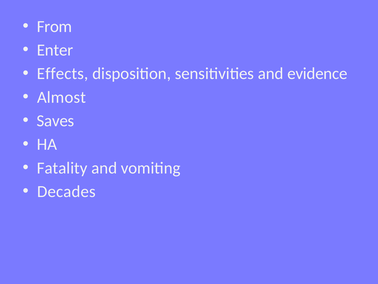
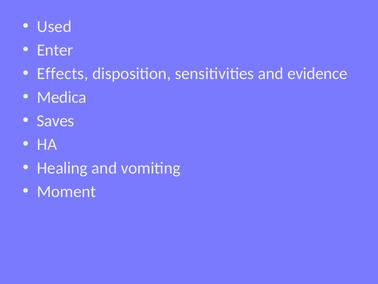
From: From -> Used (54, 26)
Almost: Almost -> Medica (62, 97)
Fatality: Fatality -> Healing (62, 168)
Decades: Decades -> Moment (66, 191)
